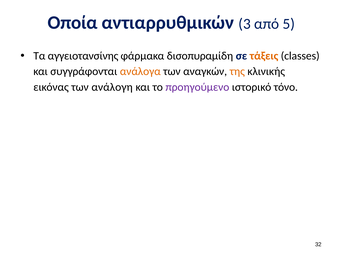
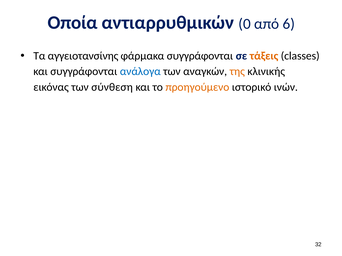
3: 3 -> 0 (245, 24)
5: 5 -> 6 (289, 24)
φάρμακα δισοπυραμίδη: δισοπυραμίδη -> συγγράφονται (200, 56)
ανάλογα colour: orange -> blue (140, 72)
ανάλογη: ανάλογη -> σύνθεση (112, 87)
προηγούμενο colour: purple -> orange (197, 87)
τόνο: τόνο -> ινών (286, 87)
